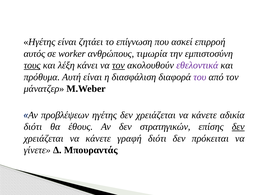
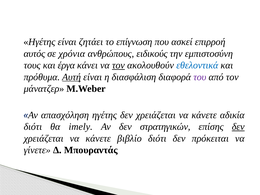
worker: worker -> χρόνια (72, 54)
τιμωρία: τιμωρία -> ειδικούς (152, 54)
τους underline: present -> none (32, 65)
λέξη: λέξη -> έργα (66, 65)
εθελοντικά colour: purple -> blue (197, 65)
Αυτή underline: none -> present (71, 77)
προβλέψεων: προβλέψεων -> απασχόληση (65, 115)
έθους: έθους -> imely (81, 127)
γραφή: γραφή -> βιβλίο (129, 138)
